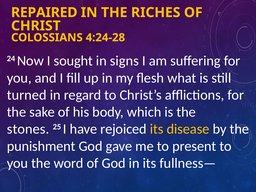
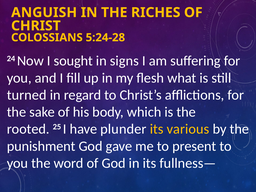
REPAIRED: REPAIRED -> ANGUISH (44, 12)
4:24-28: 4:24-28 -> 5:24-28 (105, 38)
stones: stones -> rooted (28, 129)
rejoiced: rejoiced -> plunder (123, 129)
disease: disease -> various (188, 129)
